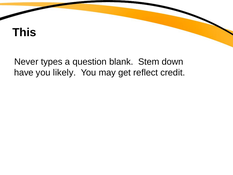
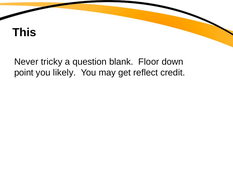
types: types -> tricky (52, 62)
Stem: Stem -> Floor (149, 62)
have: have -> point (24, 72)
